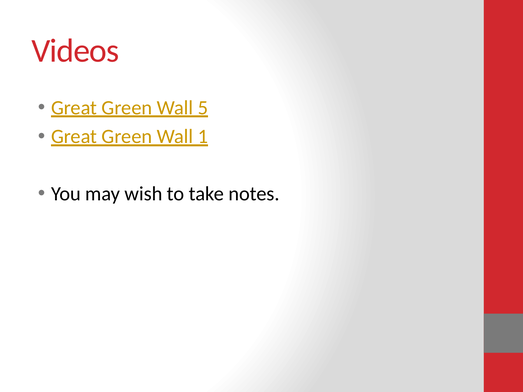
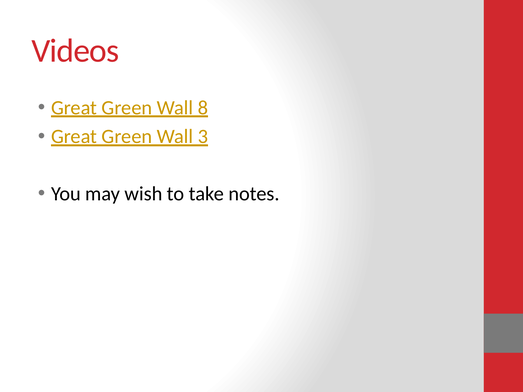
5: 5 -> 8 (203, 108)
1: 1 -> 3 (203, 137)
